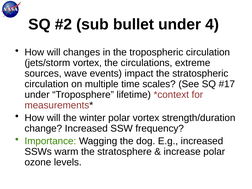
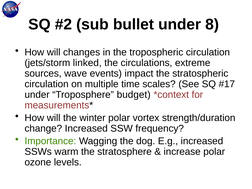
4: 4 -> 8 (212, 24)
jets/storm vortex: vortex -> linked (87, 63)
lifetime: lifetime -> budget (134, 95)
